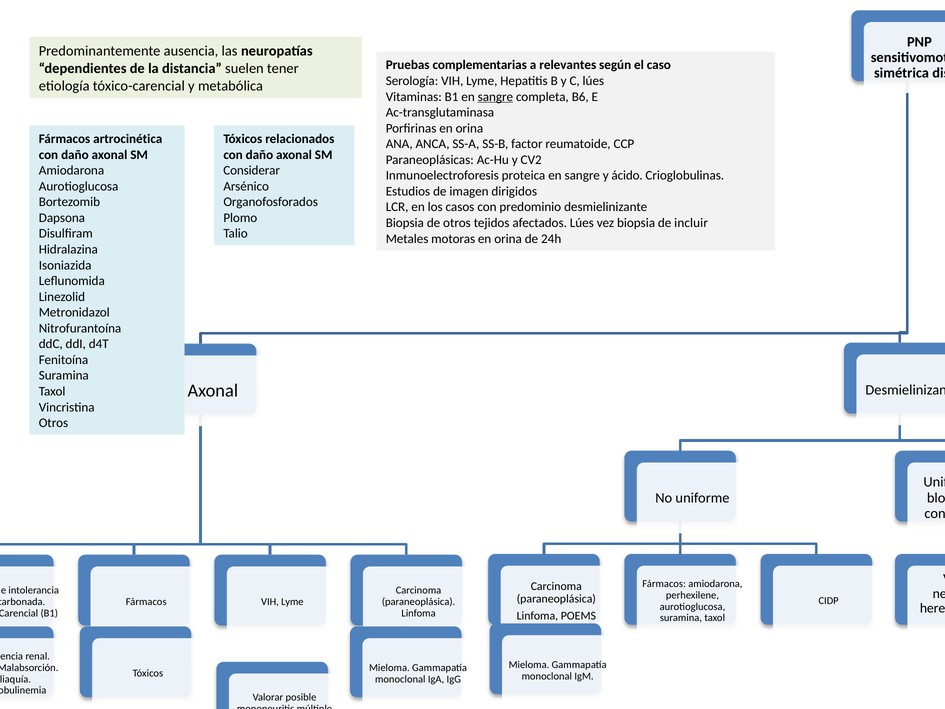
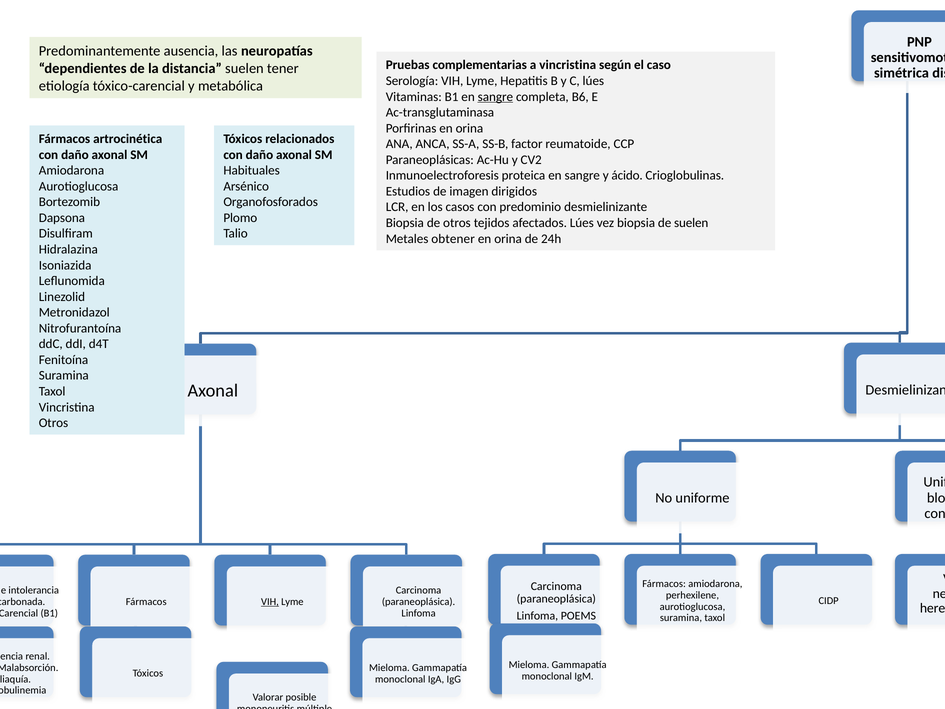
a relevantes: relevantes -> vincristina (568, 65)
Considerar: Considerar -> Habituales (252, 170)
de incluir: incluir -> suelen (691, 223)
motoras: motoras -> obtener (453, 239)
VIH underline: none -> present (270, 602)
